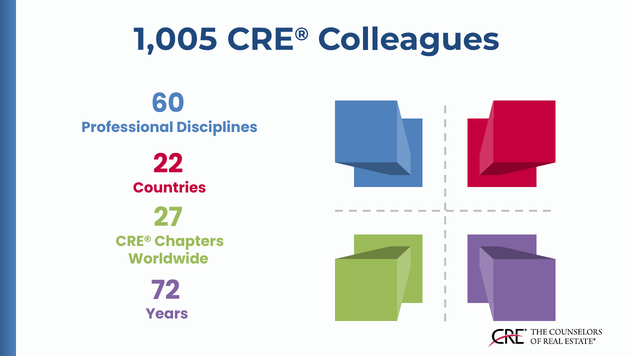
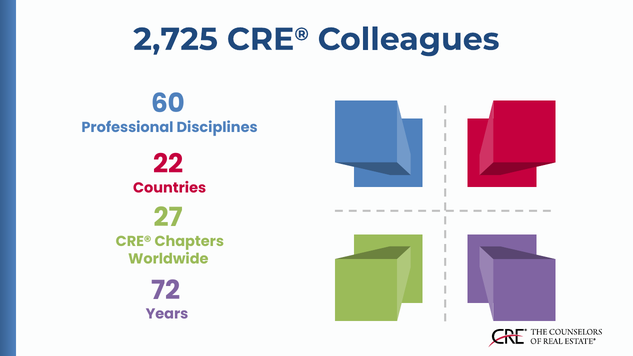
1,005: 1,005 -> 2,725 (176, 39)
